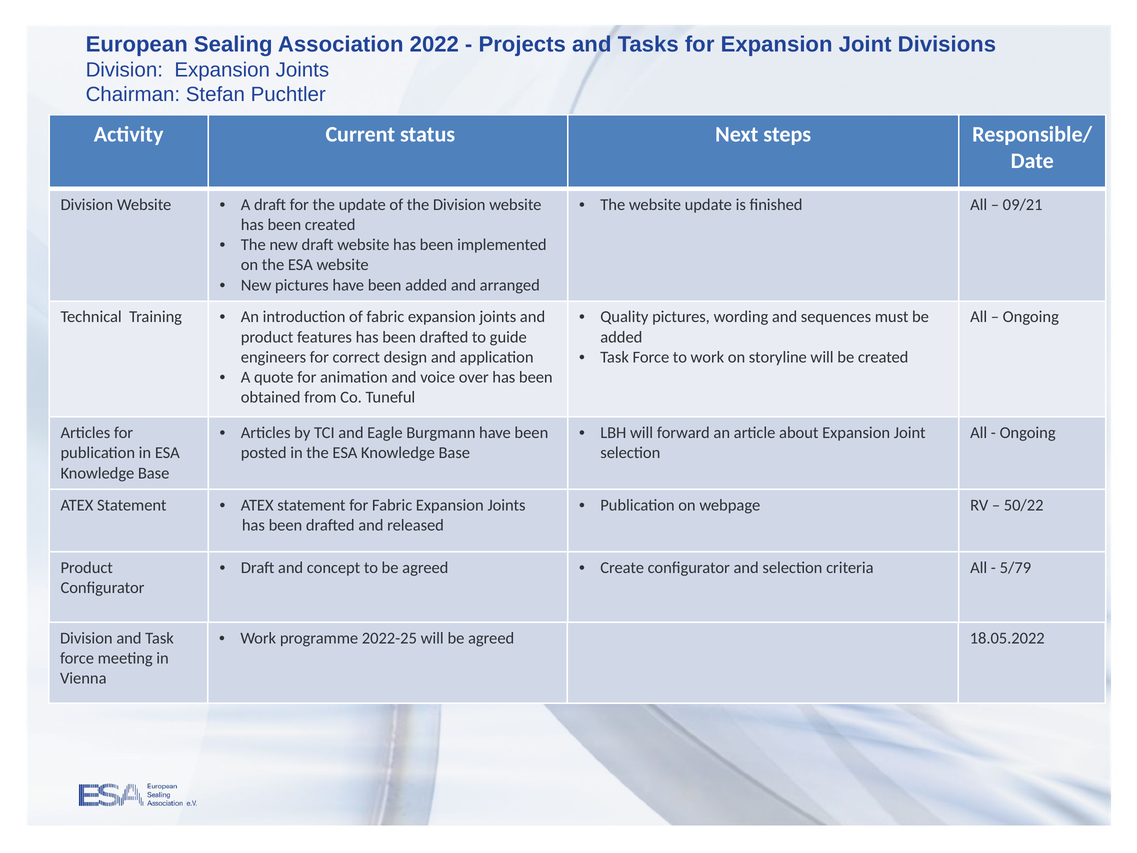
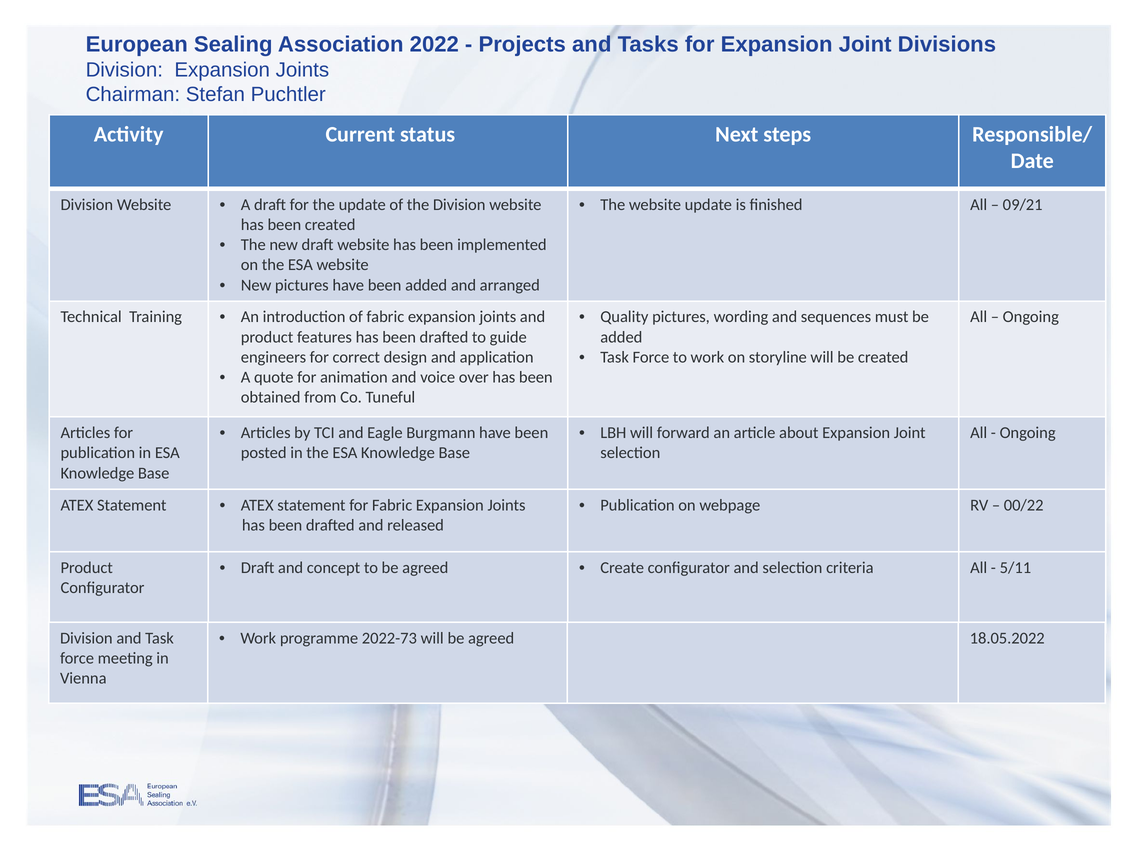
50/22: 50/22 -> 00/22 (1024, 505)
5/79: 5/79 -> 5/11 (1015, 568)
2022-25: 2022-25 -> 2022-73 (389, 638)
